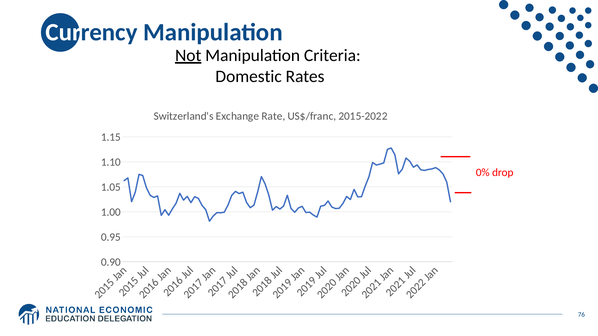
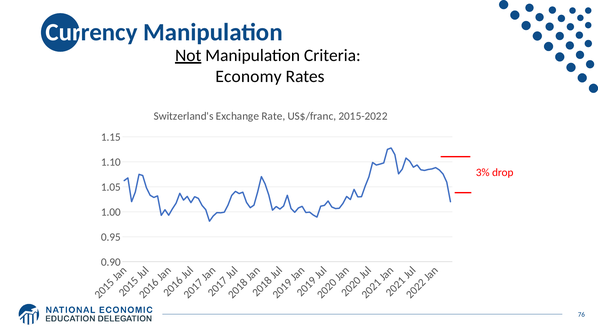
Domestic: Domestic -> Economy (248, 76)
0%: 0% -> 3% (483, 173)
